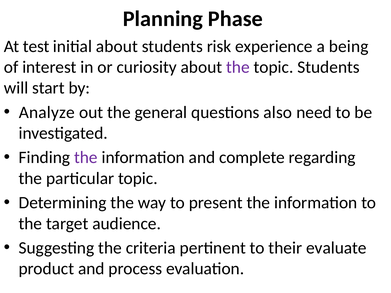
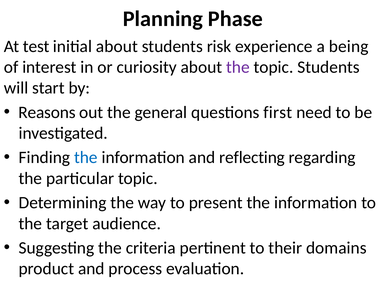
Analyze: Analyze -> Reasons (47, 112)
also: also -> first (278, 112)
the colour: purple -> blue (86, 158)
complete: complete -> reflecting (252, 158)
evaluate: evaluate -> domains (336, 248)
